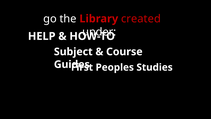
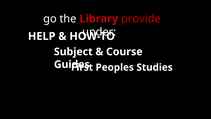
created: created -> provide (141, 19)
